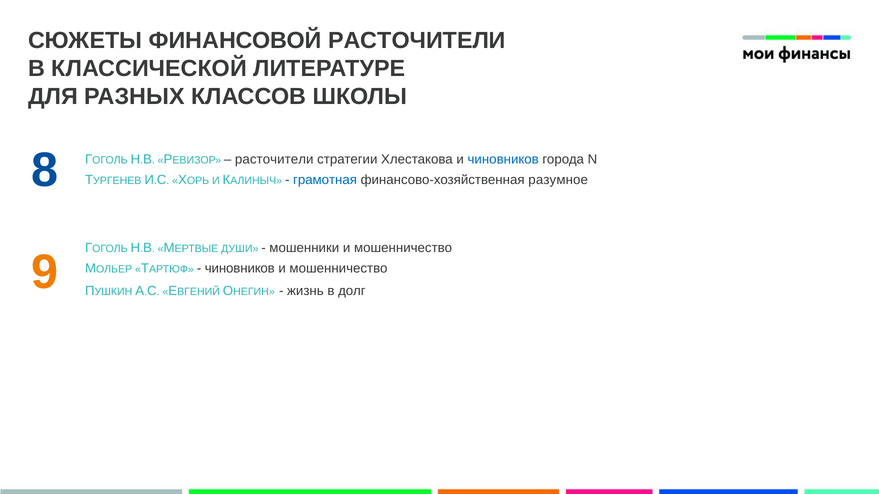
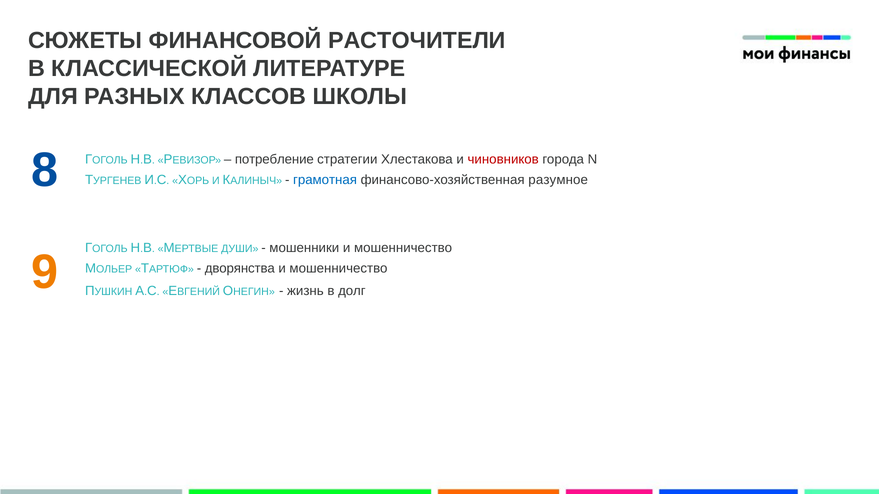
расточители: расточители -> потребление (274, 159)
чиновников colour: blue -> red (503, 159)
чиновников: чиновников -> дворянства (240, 269)
